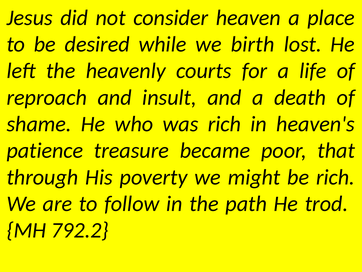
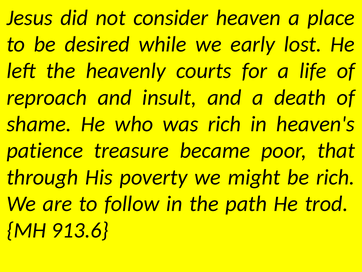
birth: birth -> early (253, 44)
792.2: 792.2 -> 913.6 (80, 230)
